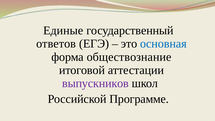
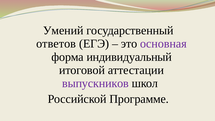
Единые: Единые -> Умений (63, 30)
основная colour: blue -> purple (163, 44)
обществознание: обществознание -> индивидуальный (129, 57)
